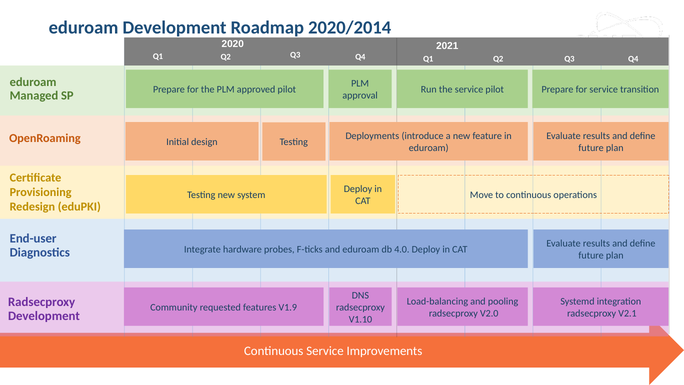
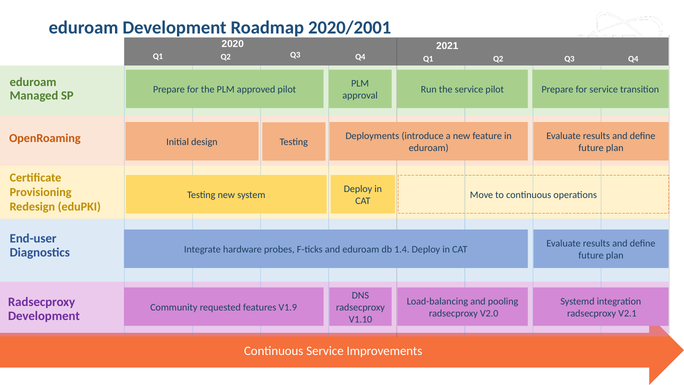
2020/2014: 2020/2014 -> 2020/2001 (350, 28)
4.0: 4.0 -> 1.4 (402, 249)
